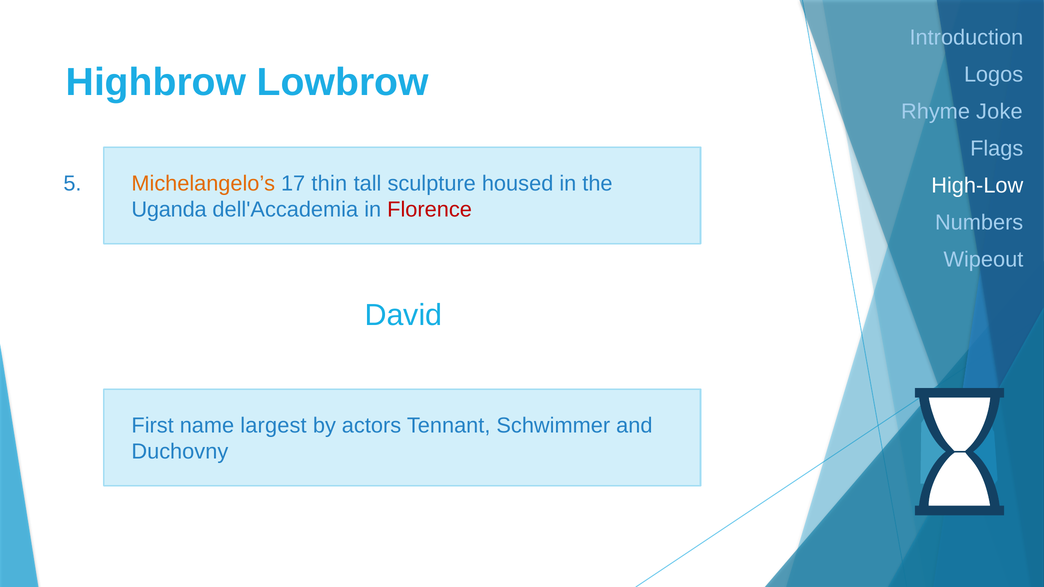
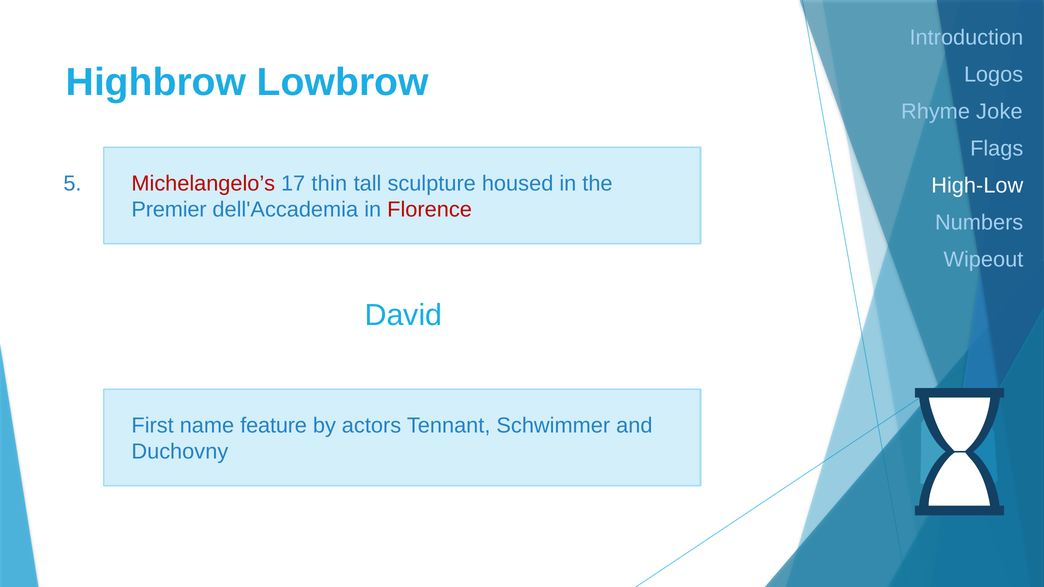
Michelangelo’s colour: orange -> red (203, 184)
Uganda: Uganda -> Premier (169, 210)
largest: largest -> feature (274, 426)
